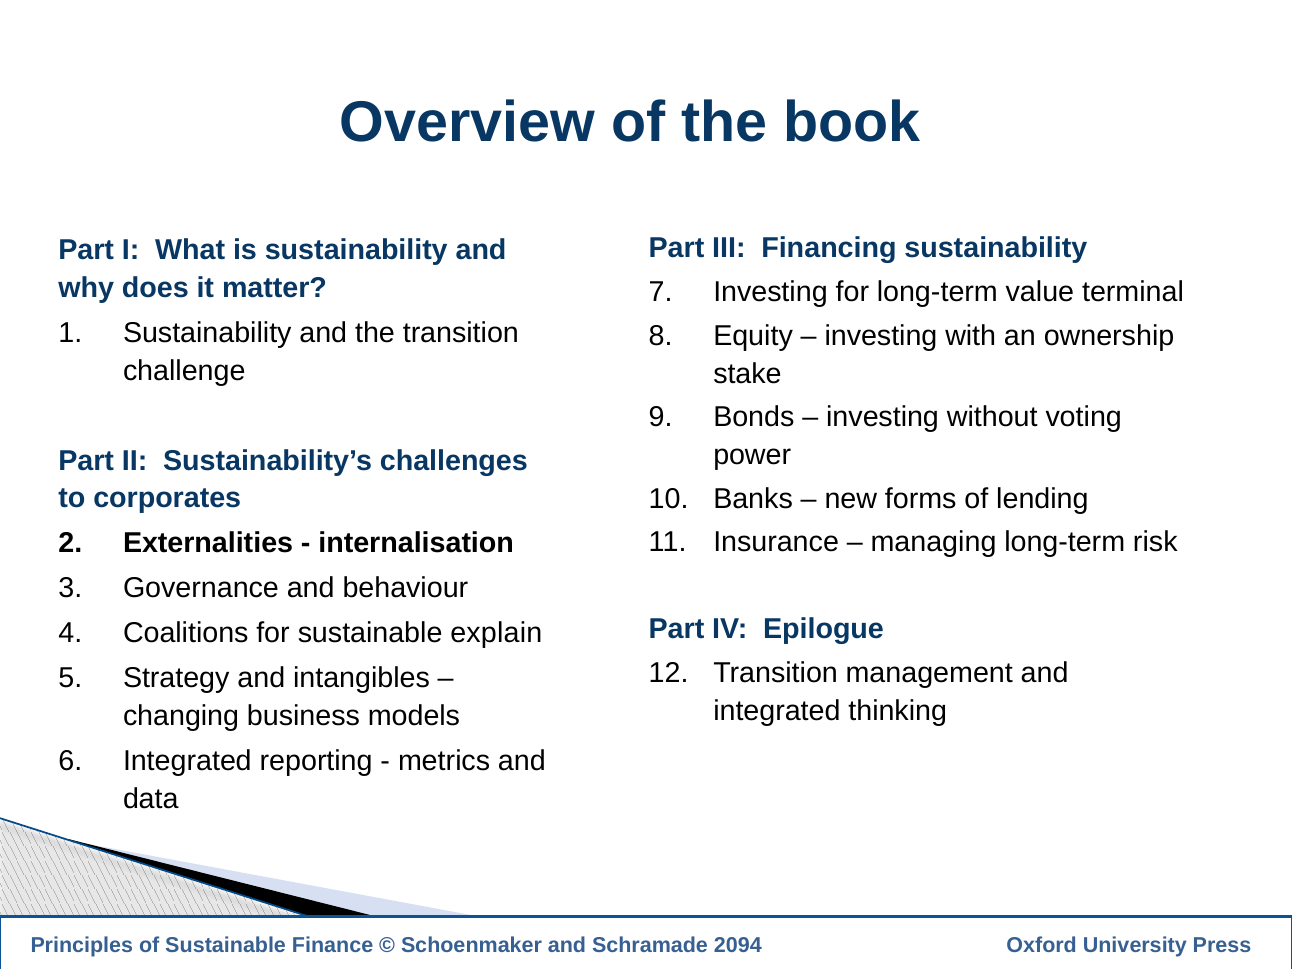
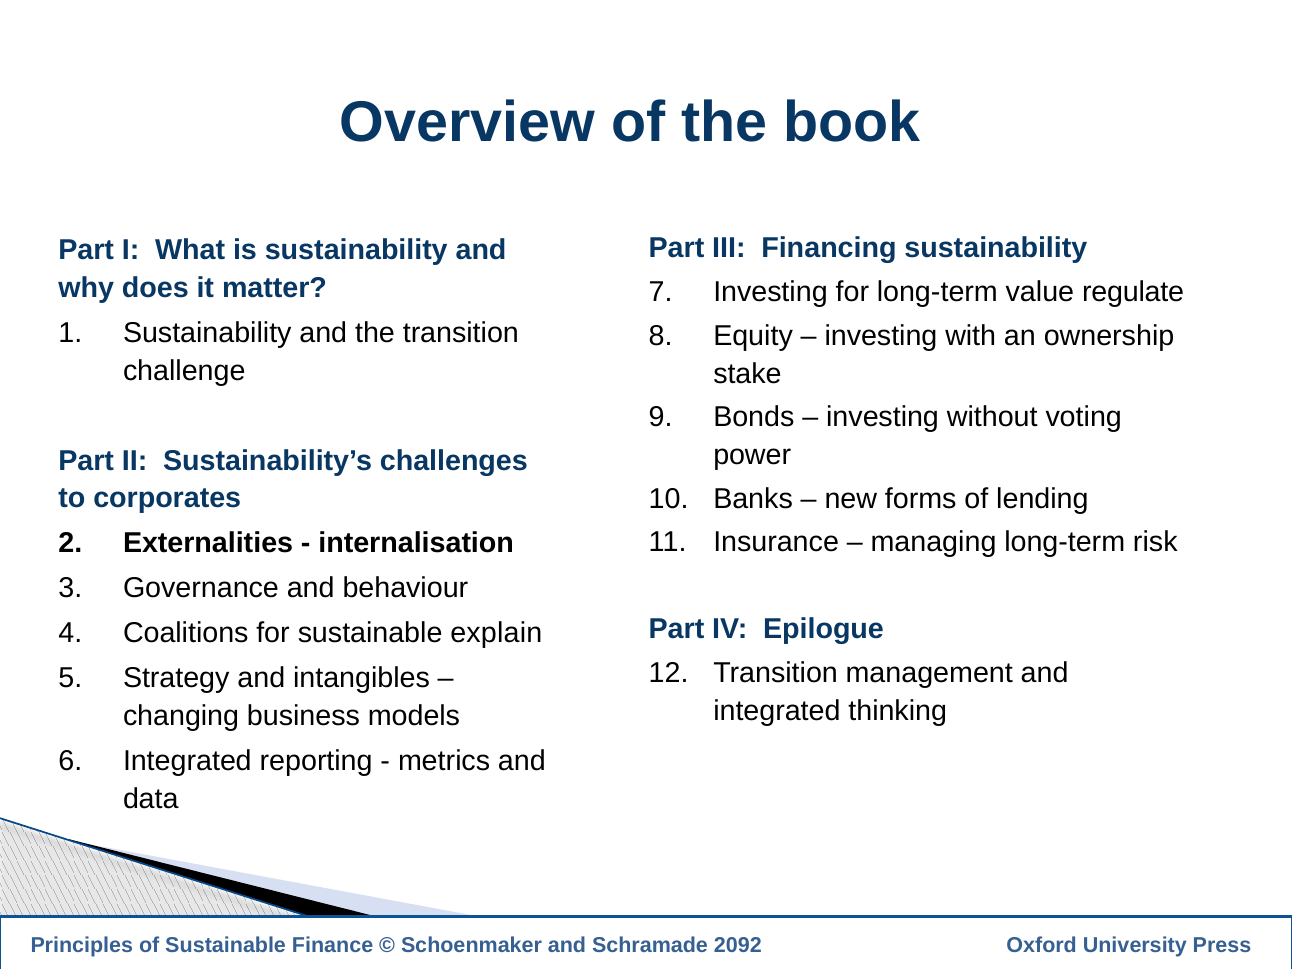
terminal: terminal -> regulate (1133, 292)
2094: 2094 -> 2092 (738, 946)
